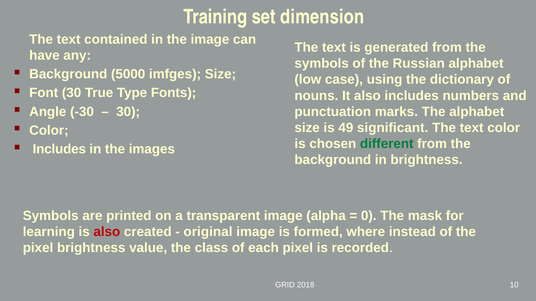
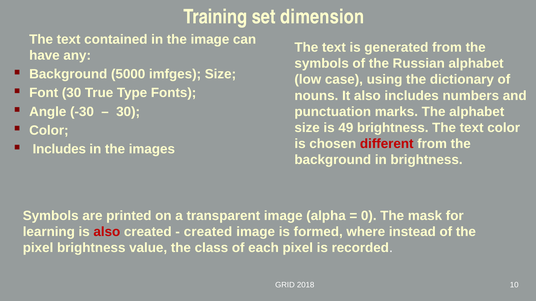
49 significant: significant -> brightness (393, 128)
different colour: green -> red (387, 144)
original: original -> created (208, 232)
